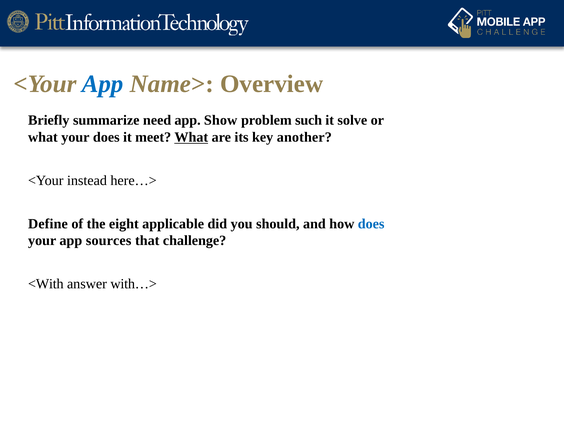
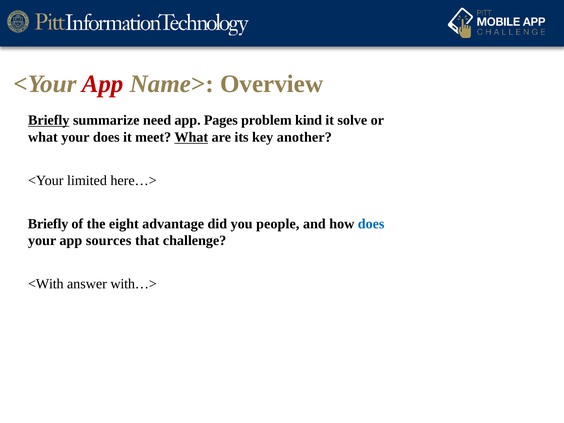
App colour: blue -> red (103, 84)
Briefly underline: none -> present (49, 120)
Show: Show -> Pages (221, 120)
such: such -> kind (309, 120)
instead: instead -> limited (87, 180)
Define: Define -> Briefly (48, 224)
applicable: applicable -> advantage (173, 224)
should: should -> people (278, 224)
